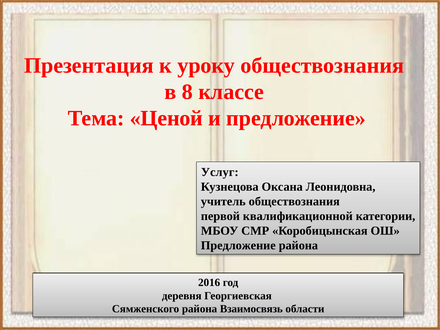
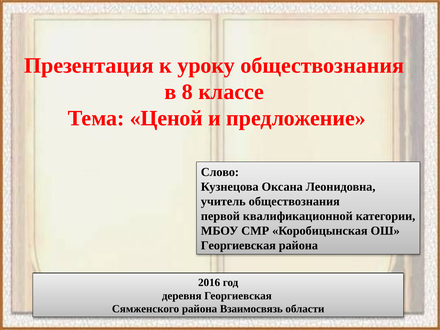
Услуг: Услуг -> Слово (220, 172)
Предложение: Предложение -> Георгиевская (238, 245)
